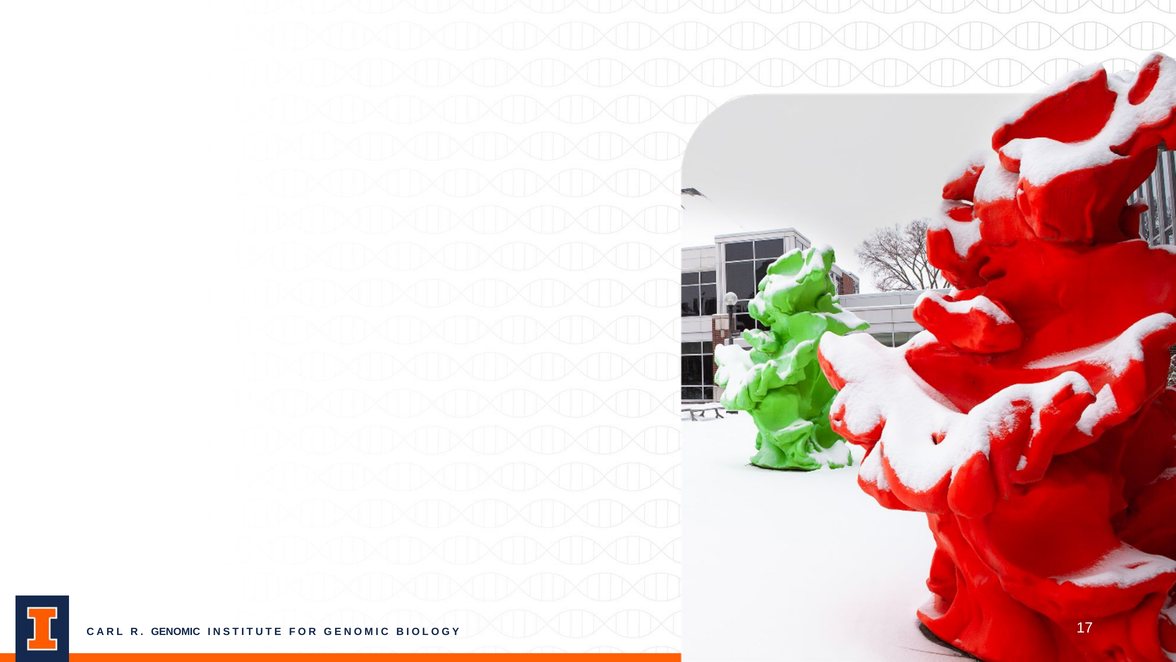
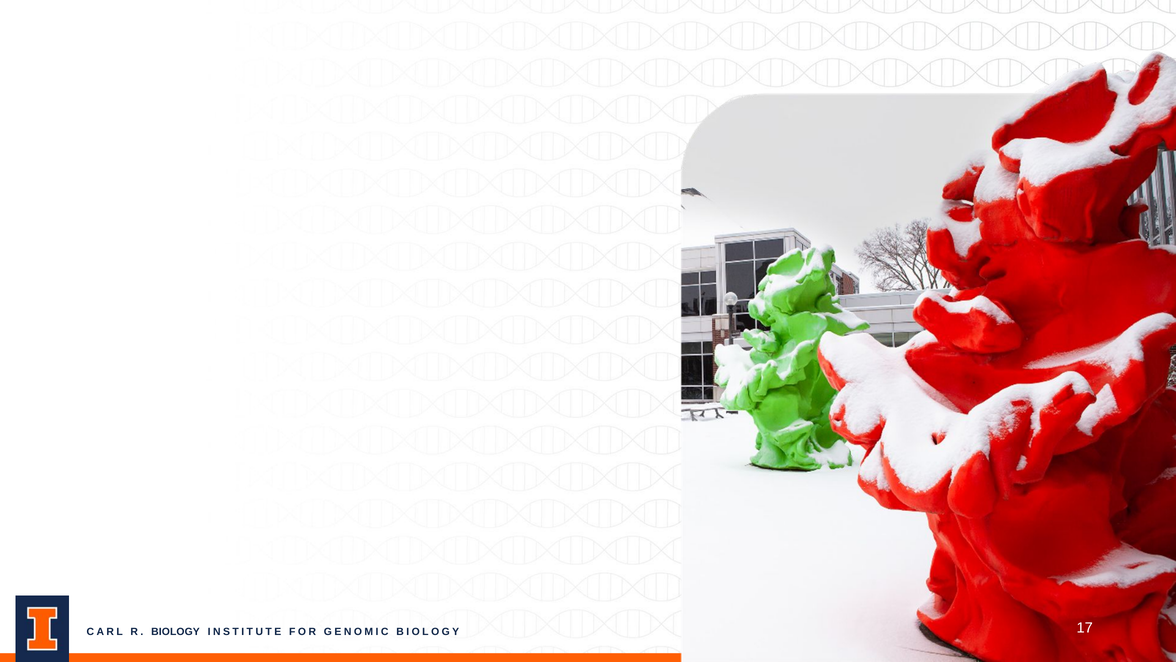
R GENOMIC: GENOMIC -> BIOLOGY (175, 631)
